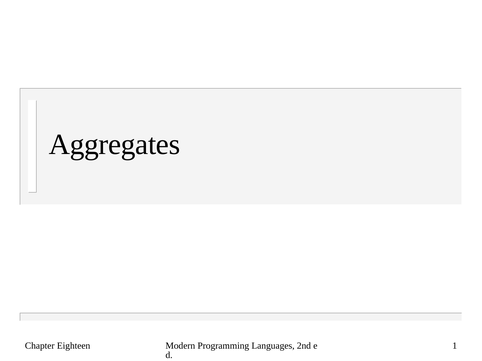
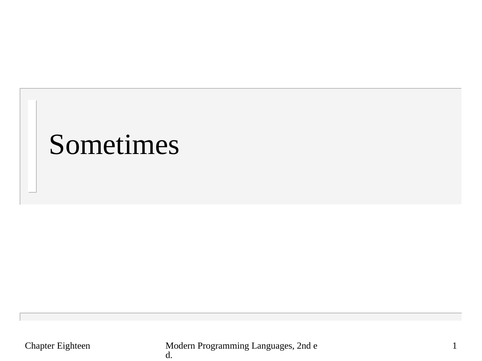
Aggregates: Aggregates -> Sometimes (114, 145)
